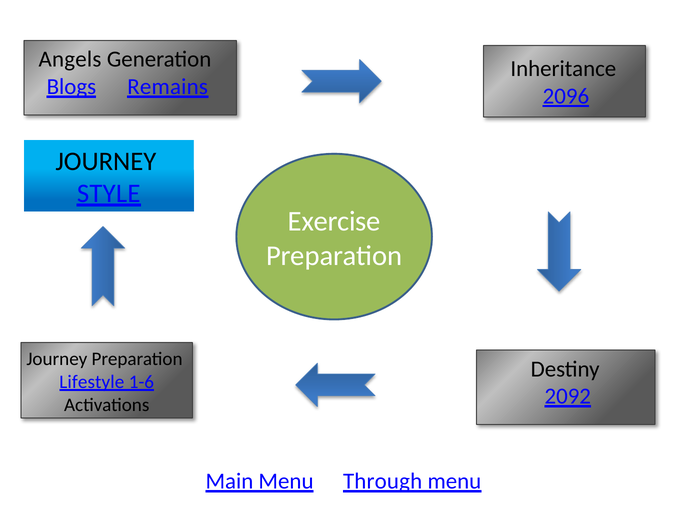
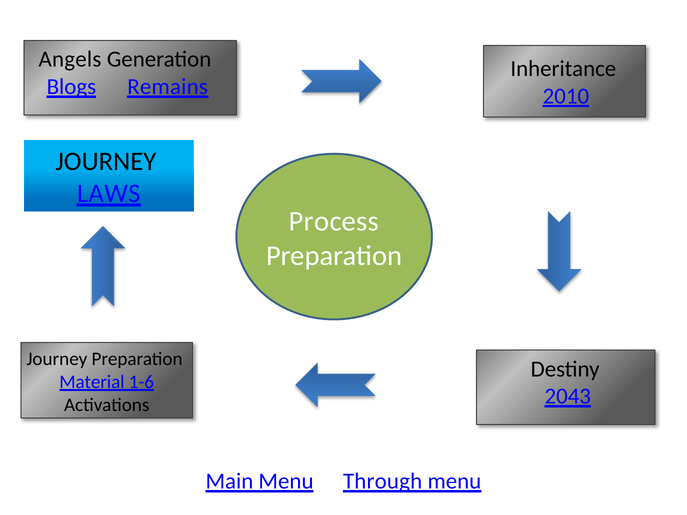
2096: 2096 -> 2010 (566, 96)
STYLE: STYLE -> LAWS (109, 194)
Exercise: Exercise -> Process (334, 222)
Lifestyle: Lifestyle -> Material (92, 382)
2092: 2092 -> 2043 (568, 397)
